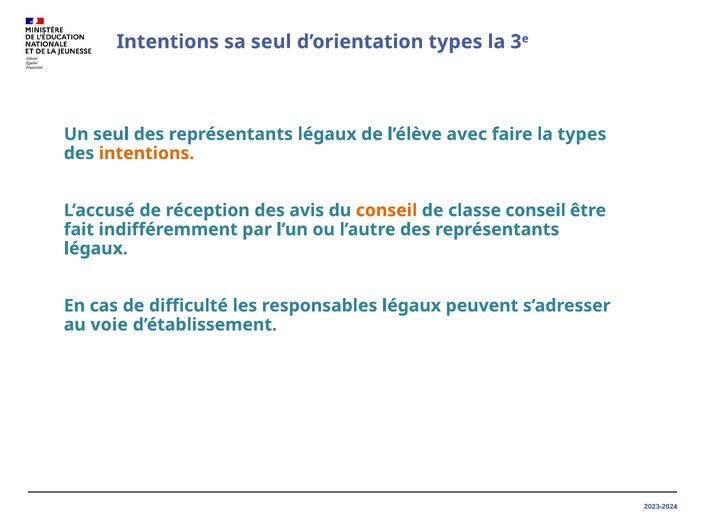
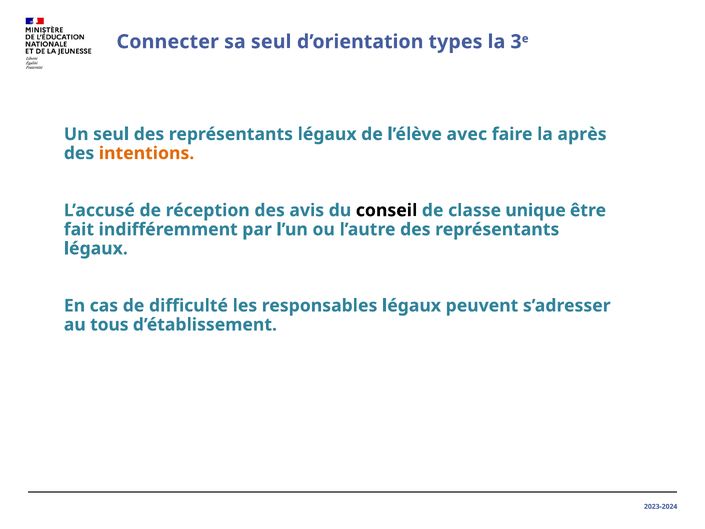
Intentions: Intentions -> Connecter (168, 42)
la types: types -> après (582, 134)
conseil colour: orange -> black (387, 210)
classe conseil: conseil -> unique (536, 210)
voie: voie -> tous (109, 325)
